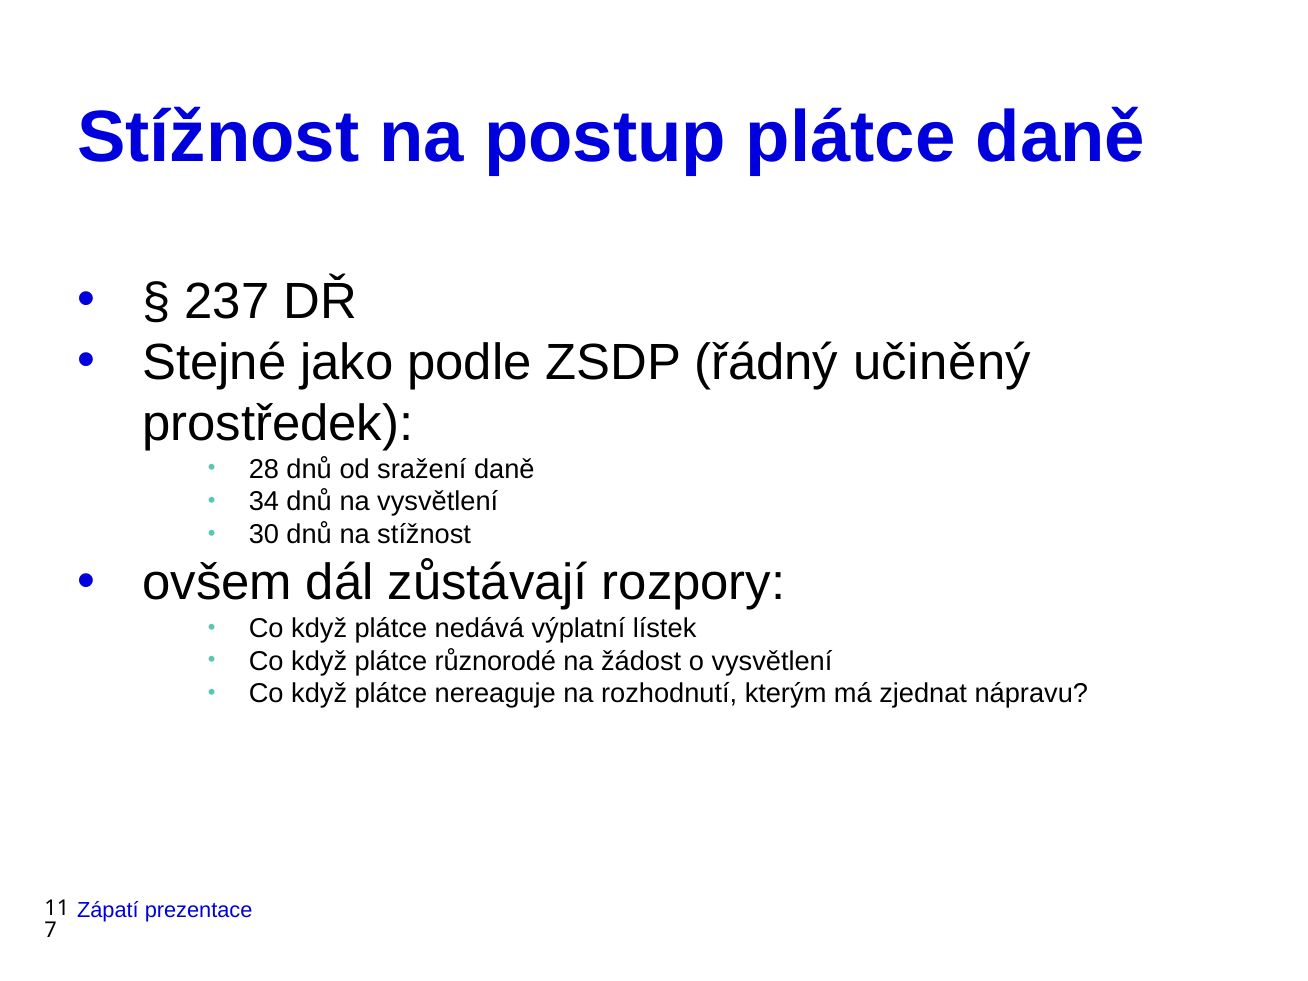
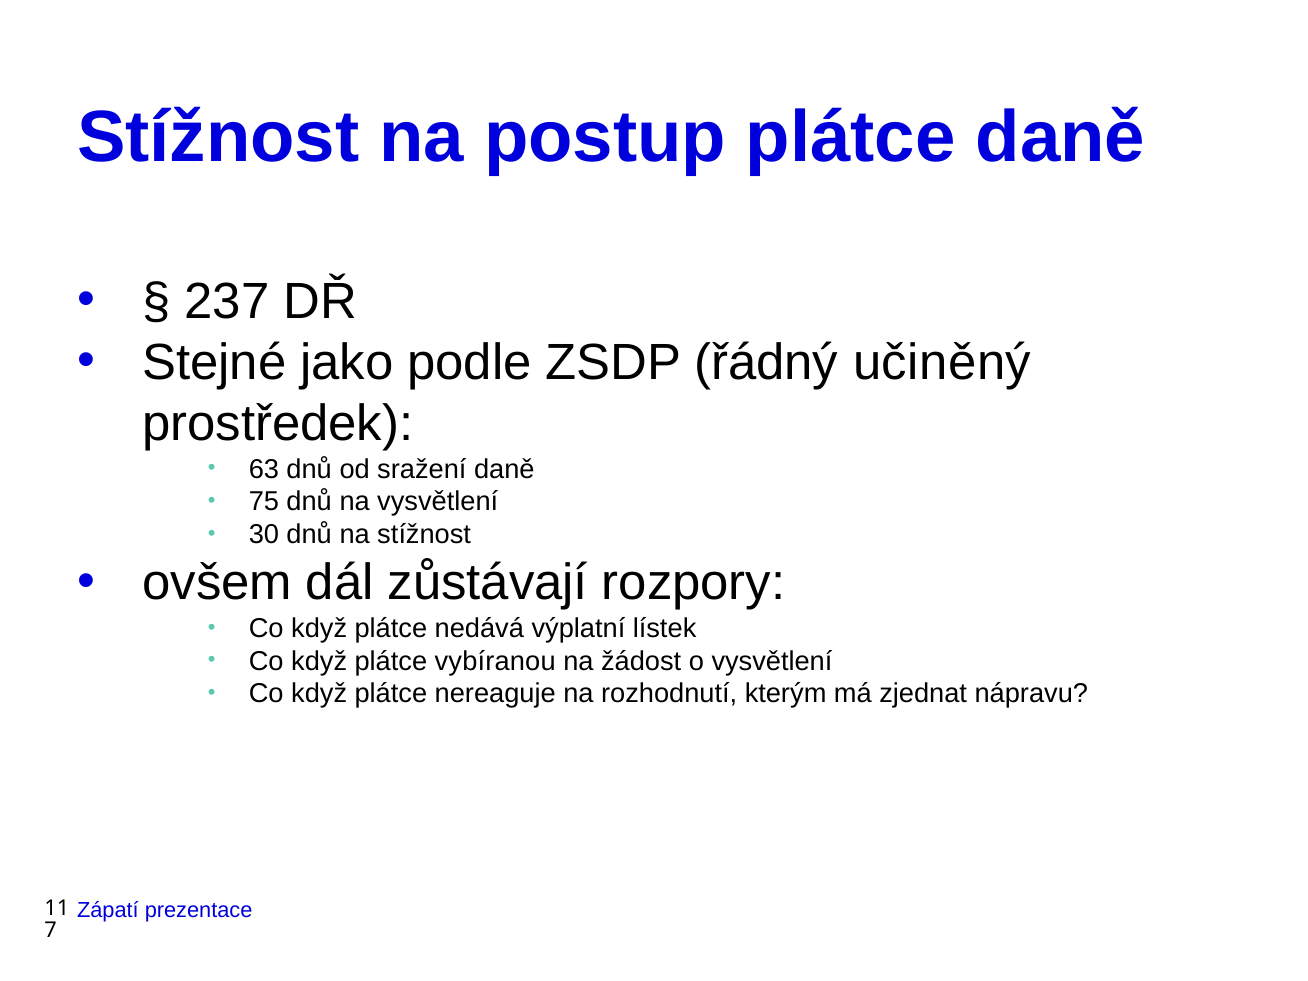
28: 28 -> 63 (264, 469)
34: 34 -> 75 (264, 502)
různorodé: různorodé -> vybíranou (495, 661)
